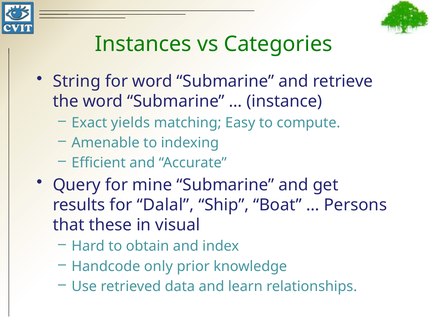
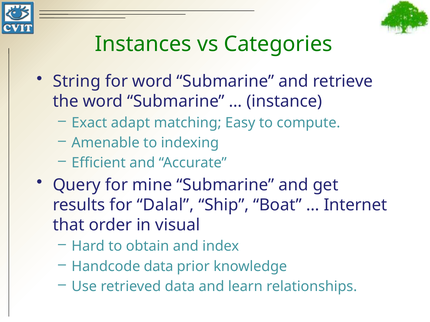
yields: yields -> adapt (130, 123)
Persons: Persons -> Internet (355, 205)
these: these -> order (110, 225)
Handcode only: only -> data (159, 267)
